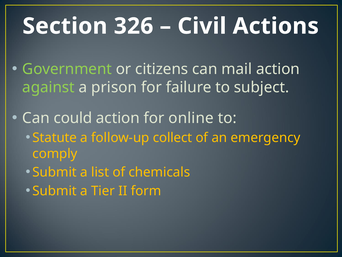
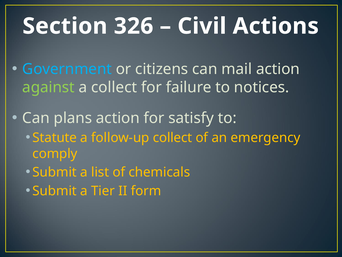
Government colour: light green -> light blue (67, 69)
a prison: prison -> collect (114, 87)
subject: subject -> notices (262, 87)
could: could -> plans (73, 118)
online: online -> satisfy (191, 118)
